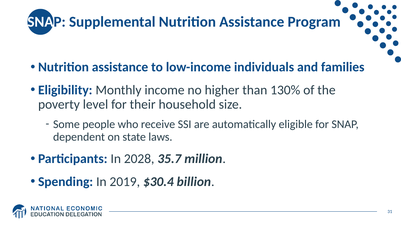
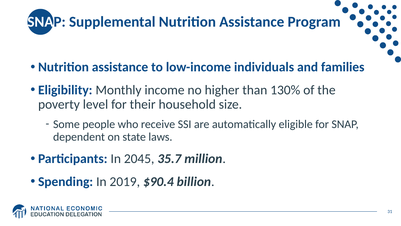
2028: 2028 -> 2045 (139, 159)
$30.4: $30.4 -> $90.4 (158, 181)
